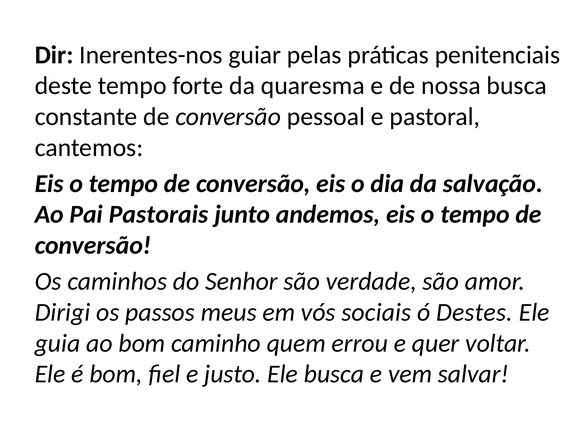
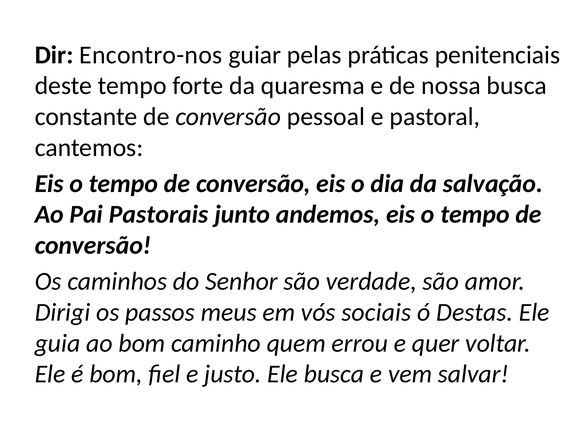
Inerentes-nos: Inerentes-nos -> Encontro-nos (151, 55)
Destes: Destes -> Destas (475, 312)
